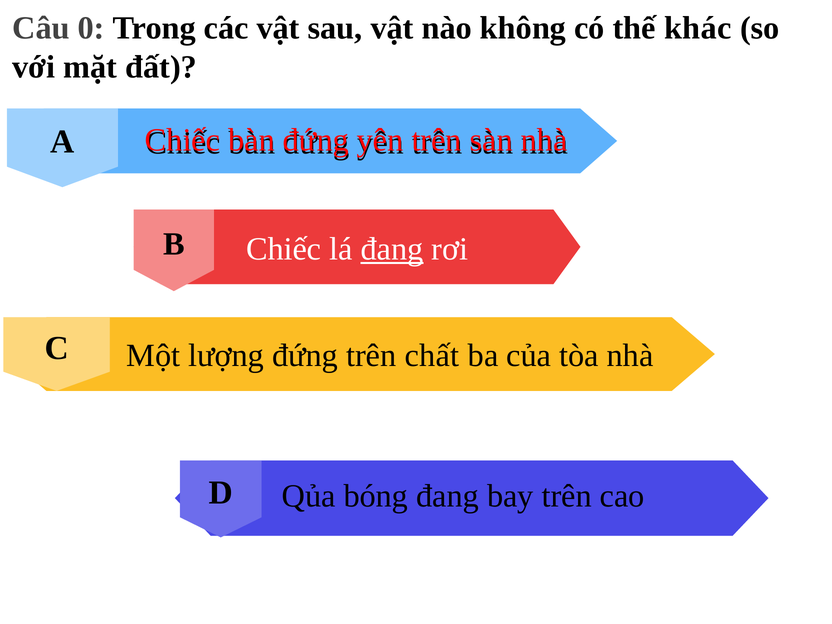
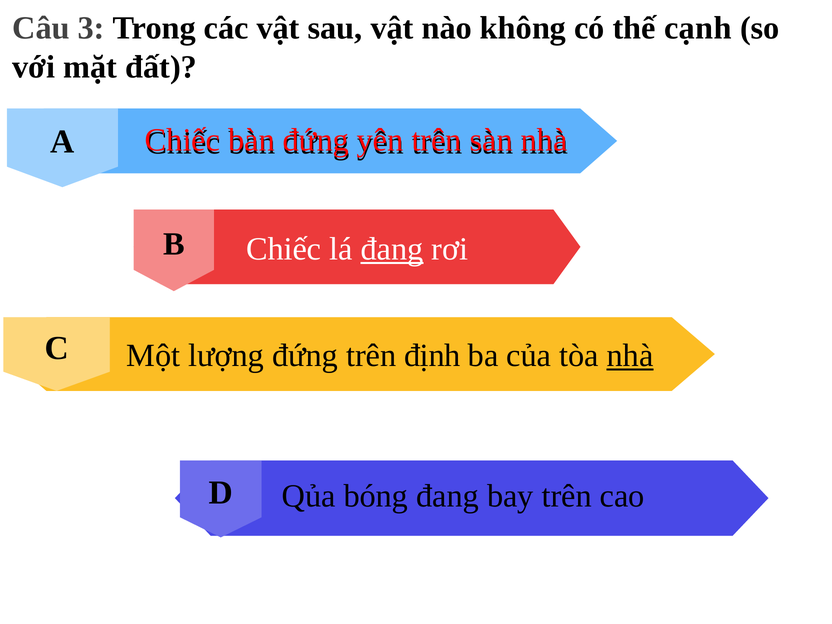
0: 0 -> 3 (91, 28)
khác: khác -> cạnh (698, 28)
chất: chất -> định (432, 355)
nhà underline: none -> present (630, 355)
